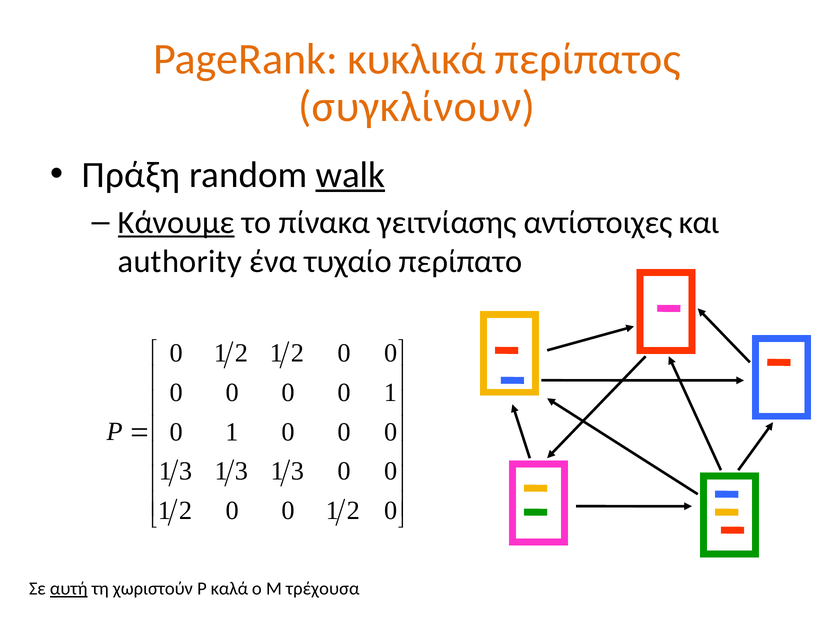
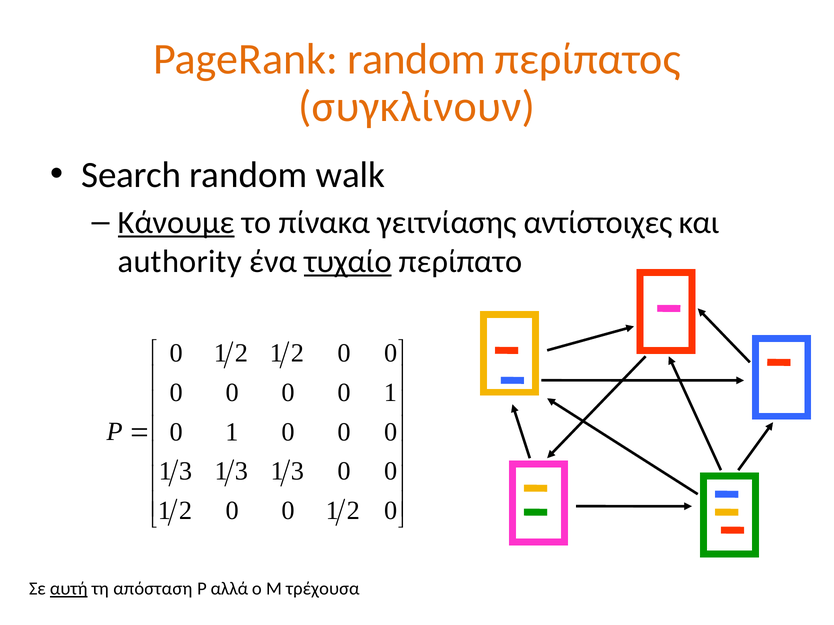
PageRank κυκλικά: κυκλικά -> random (417, 59)
Πράξη: Πράξη -> Search (131, 175)
walk underline: present -> none (350, 175)
τυχαίο underline: none -> present (348, 262)
χωριστούν: χωριστούν -> απόσταση (153, 589)
καλά: καλά -> αλλά (229, 589)
